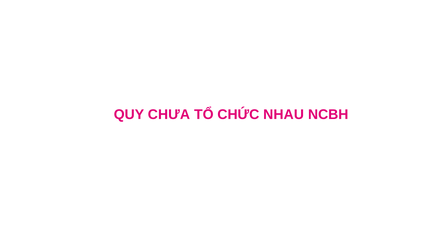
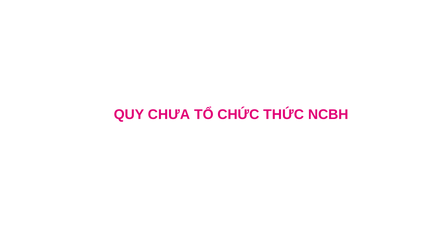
NHAU: NHAU -> THỨC (284, 114)
